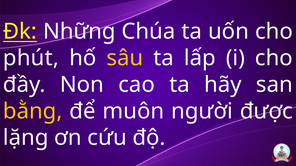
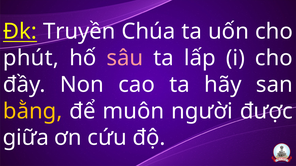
Những: Những -> Truyền (79, 32)
sâu colour: yellow -> pink (125, 58)
lặng: lặng -> giữa (26, 138)
